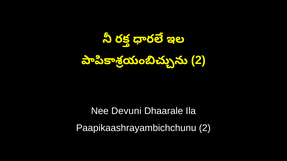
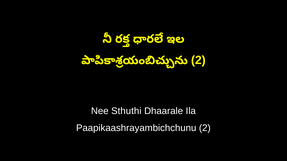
Devuni: Devuni -> Sthuthi (126, 111)
